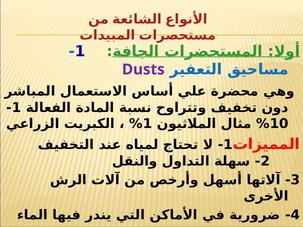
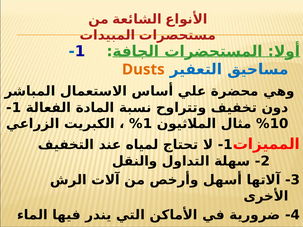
Dusts colour: purple -> orange (143, 70)
